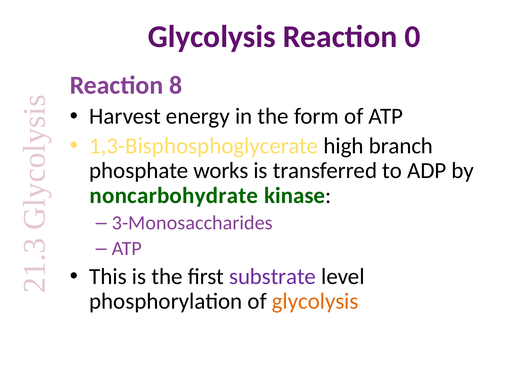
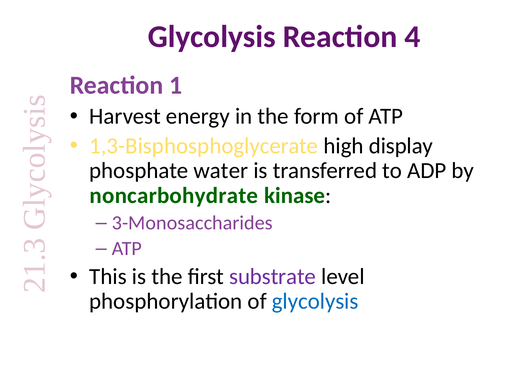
0: 0 -> 4 (413, 37)
Reaction 8: 8 -> 1 (176, 85)
branch: branch -> display (401, 146)
works: works -> water (221, 171)
glycolysis colour: orange -> blue (315, 301)
